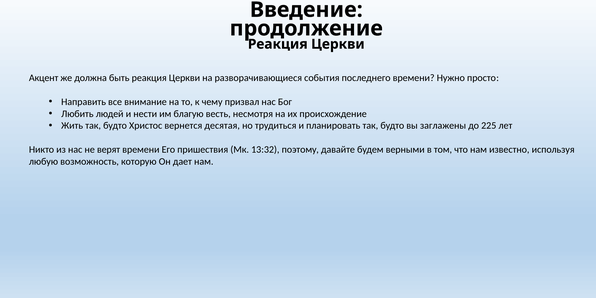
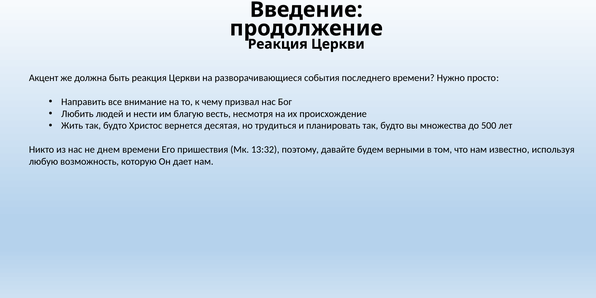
заглажены: заглажены -> множества (443, 126)
225: 225 -> 500 (489, 126)
верят: верят -> днем (109, 150)
